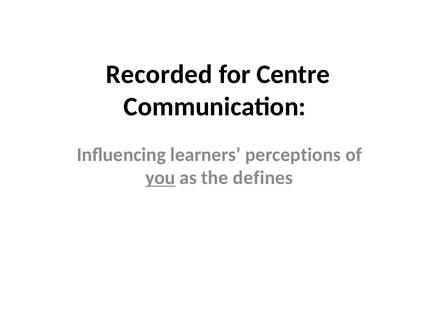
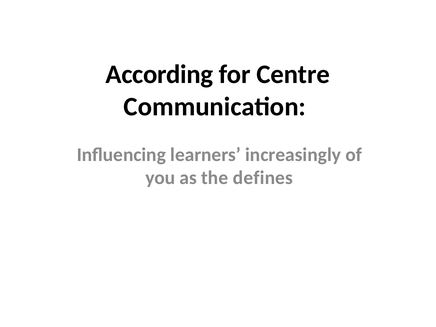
Recorded: Recorded -> According (159, 75)
perceptions: perceptions -> increasingly (293, 155)
you underline: present -> none (160, 178)
